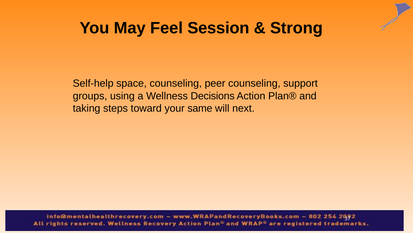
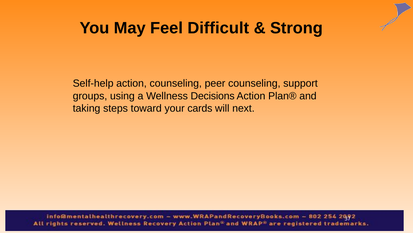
Session: Session -> Difficult (218, 28)
Self-help space: space -> action (132, 83)
same: same -> cards (200, 108)
